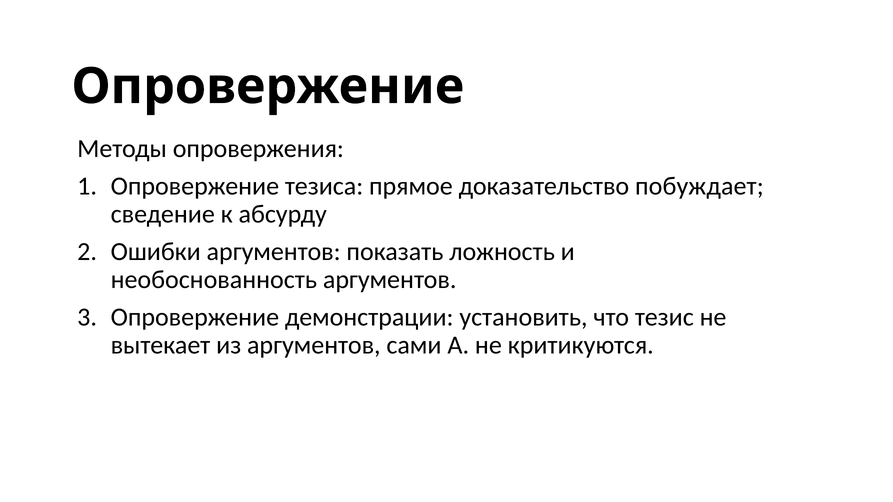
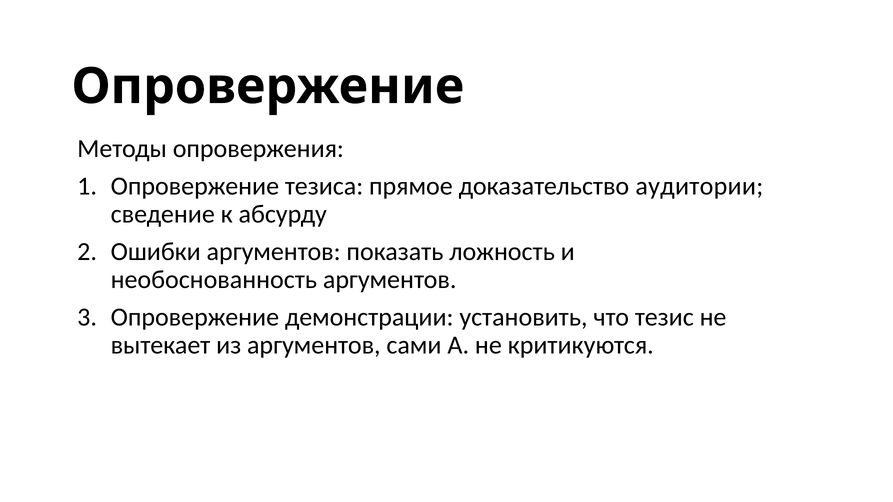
побуждает: побуждает -> аудитории (699, 186)
